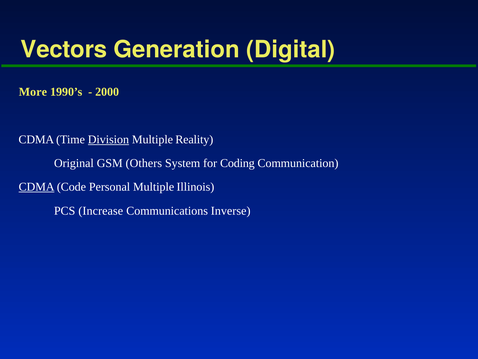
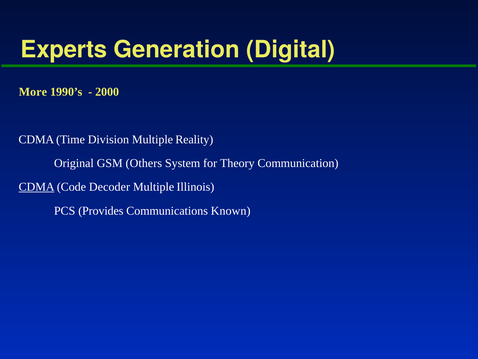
Vectors: Vectors -> Experts (64, 50)
Division underline: present -> none (108, 139)
Coding: Coding -> Theory (237, 163)
Personal: Personal -> Decoder (110, 187)
Increase: Increase -> Provides (101, 210)
Inverse: Inverse -> Known (231, 210)
